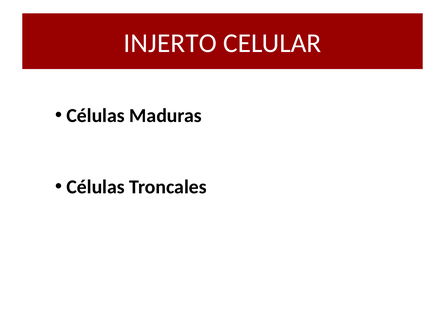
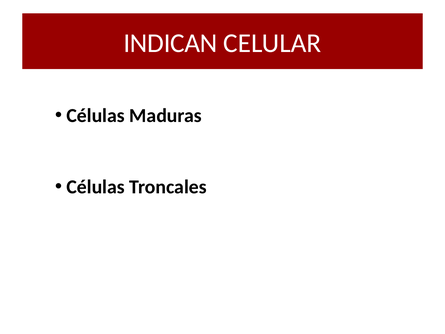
INJERTO: INJERTO -> INDICAN (170, 43)
